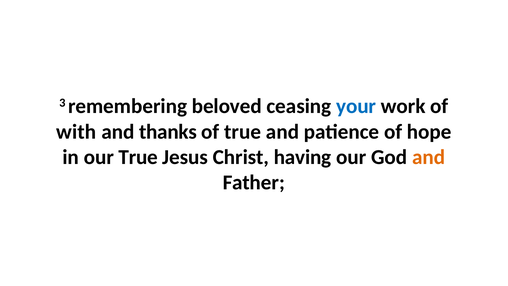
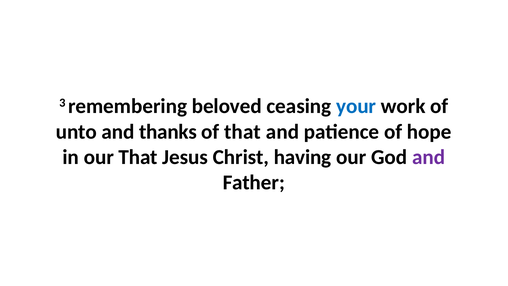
with: with -> unto (76, 132)
of true: true -> that (243, 132)
our True: True -> That (138, 157)
and colour: orange -> purple (429, 157)
